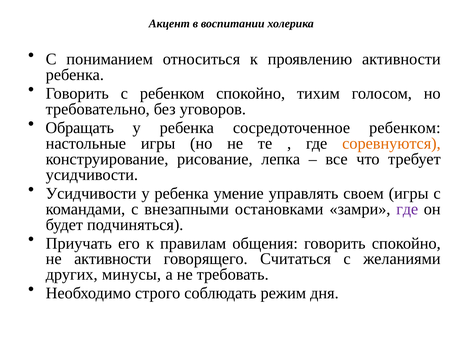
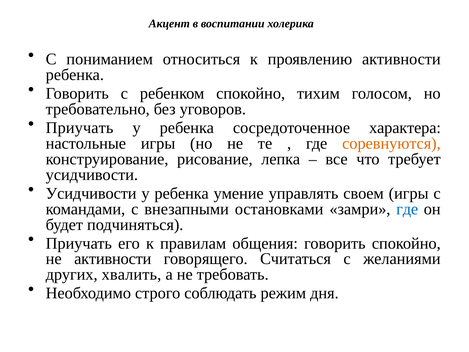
Обращать: Обращать -> Приучать (80, 128)
сосредоточенное ребенком: ребенком -> характера (405, 128)
где colour: purple -> blue (407, 209)
минусы: минусы -> хвалить (131, 274)
